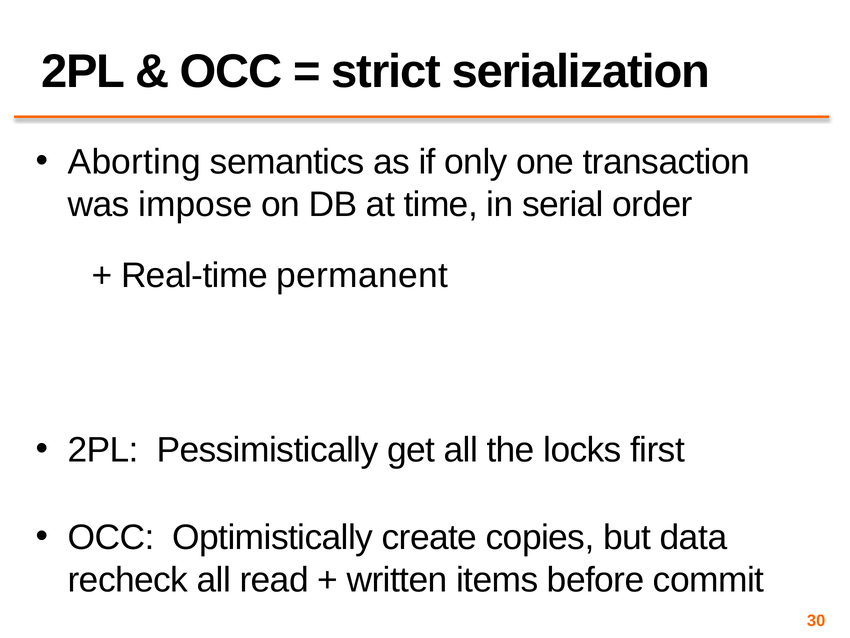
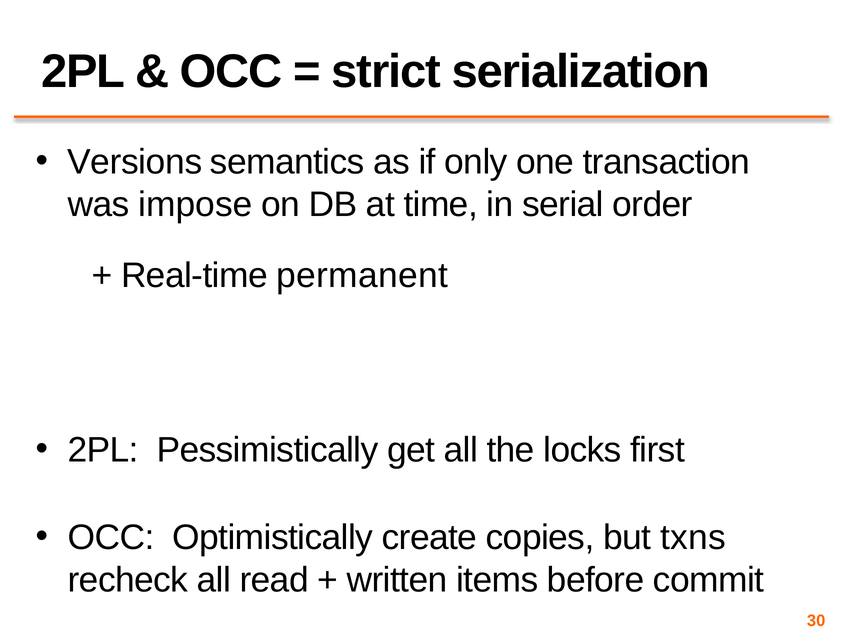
Aborting: Aborting -> Versions (135, 162)
data: data -> txns (693, 537)
